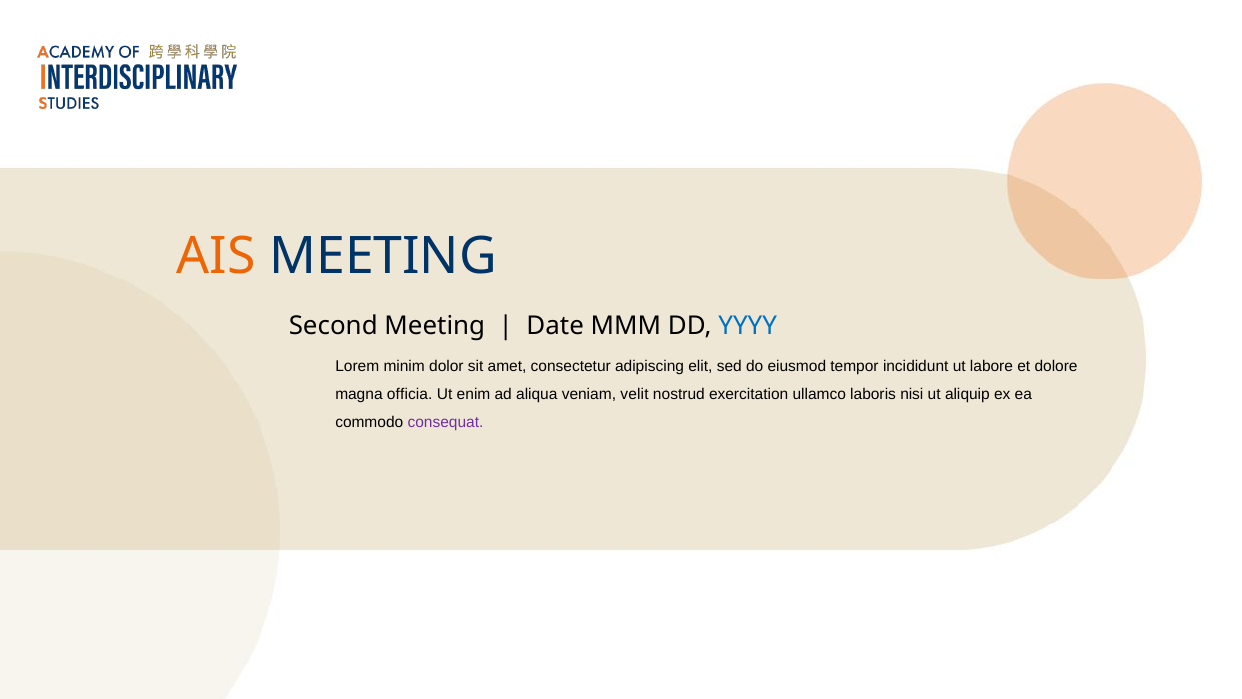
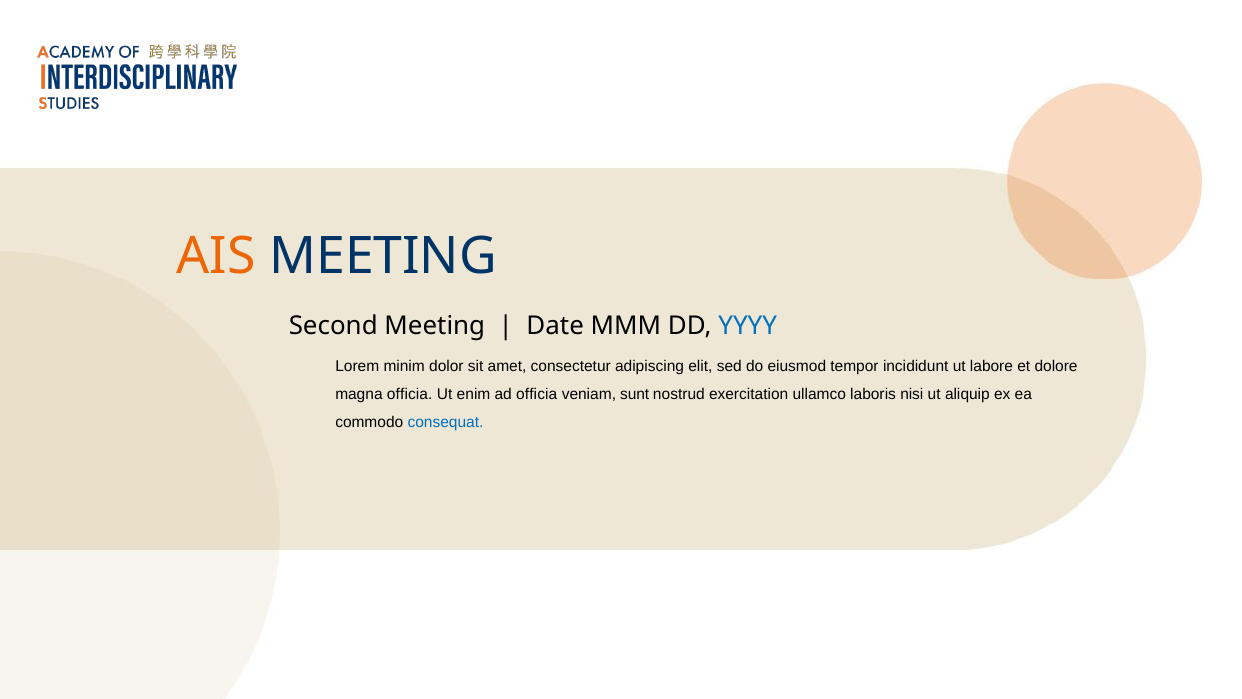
ad aliqua: aliqua -> officia (537, 394)
velit: velit -> sunt (635, 394)
consequat colour: purple -> blue (446, 422)
